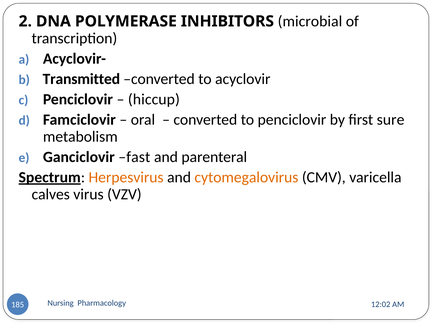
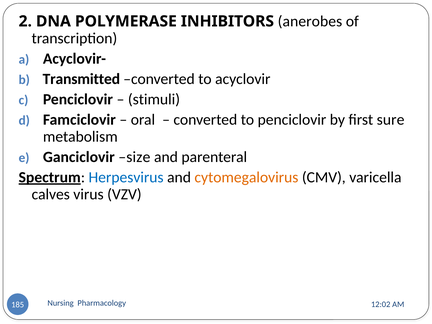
microbial: microbial -> anerobes (310, 21)
hiccup: hiccup -> stimuli (154, 99)
fast: fast -> size (134, 157)
Herpesvirus colour: orange -> blue (126, 177)
